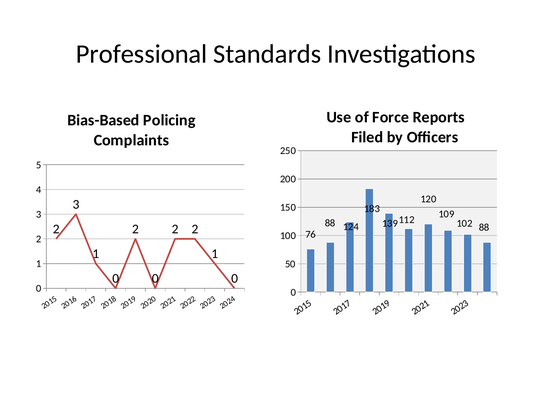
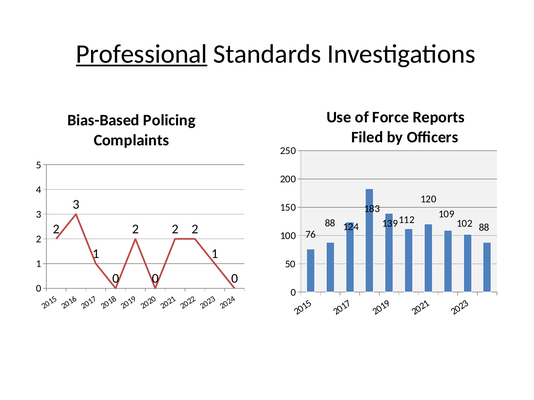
Professional underline: none -> present (142, 54)
